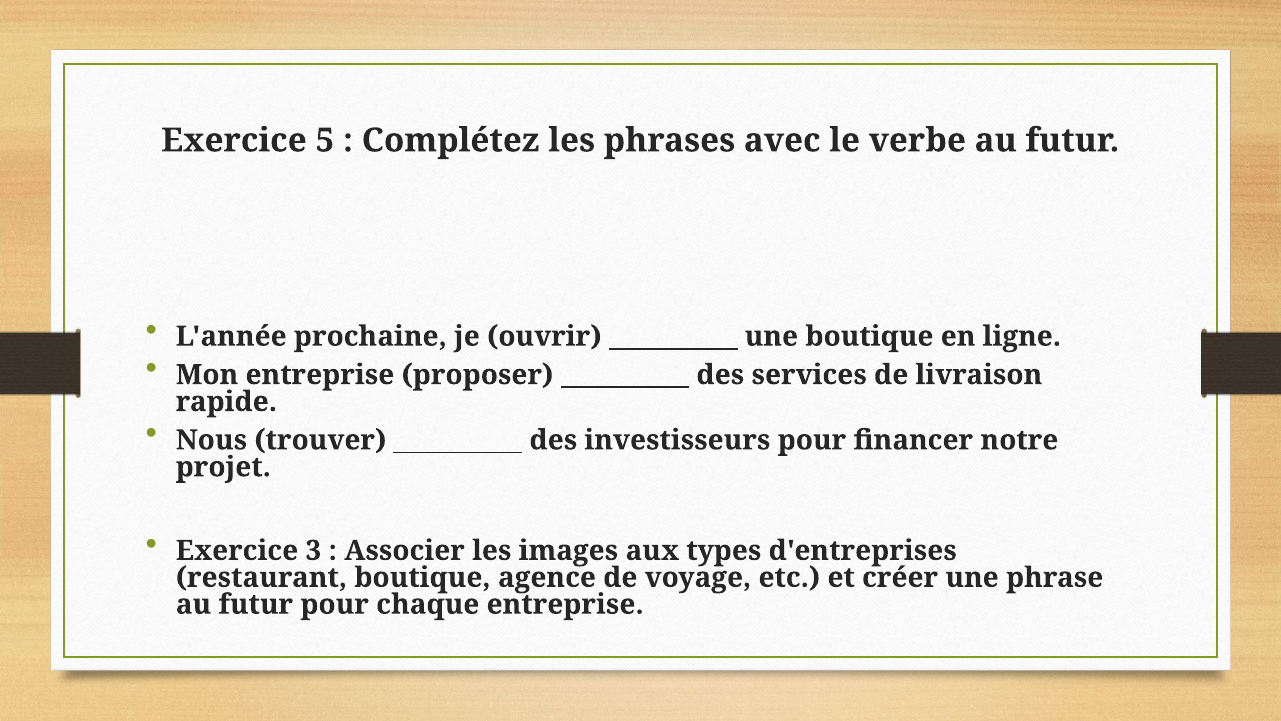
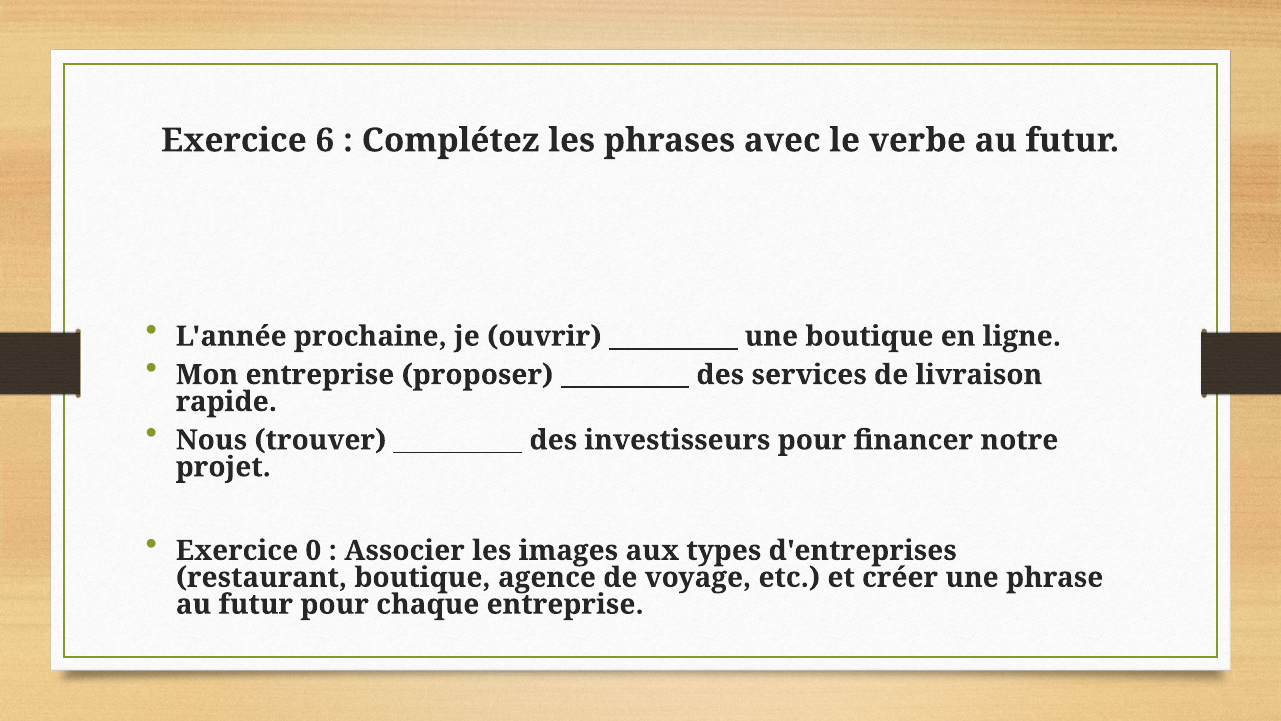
5: 5 -> 6 (325, 140)
3: 3 -> 0 (313, 550)
